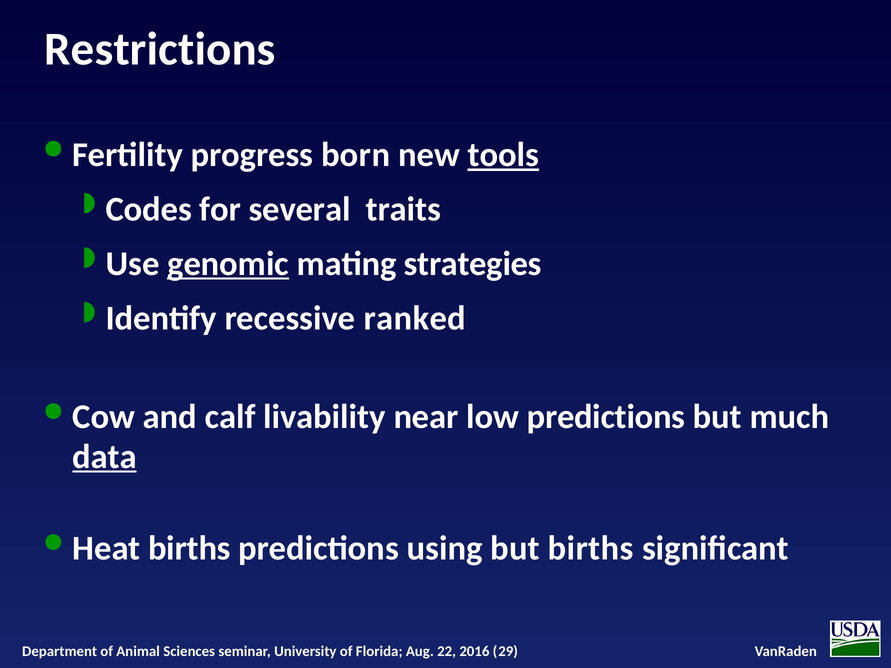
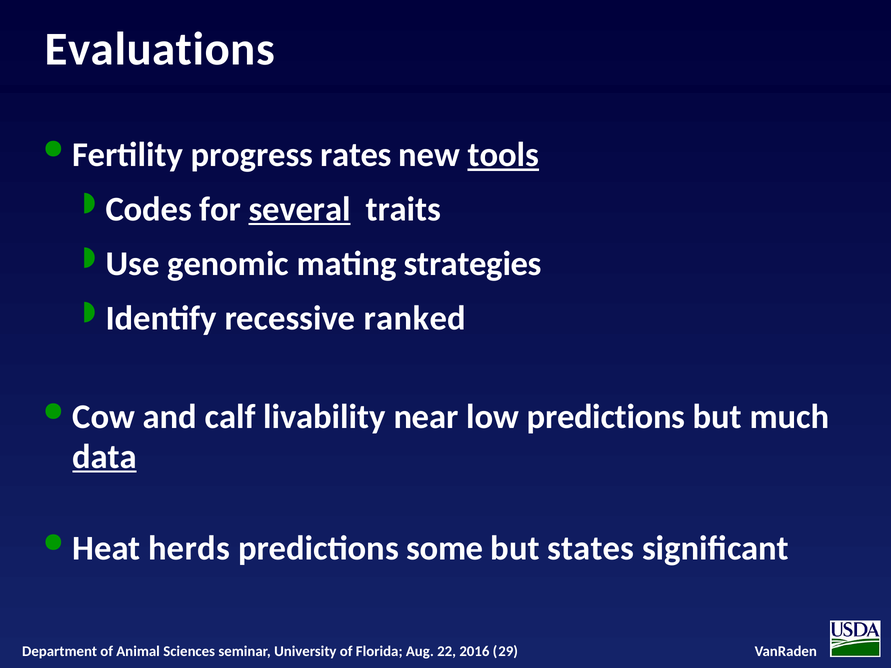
Restrictions: Restrictions -> Evaluations (160, 49)
born: born -> rates (356, 155)
several underline: none -> present (300, 209)
genomic underline: present -> none (228, 264)
Heat births: births -> herds (189, 548)
using: using -> some (445, 548)
but births: births -> states (591, 548)
